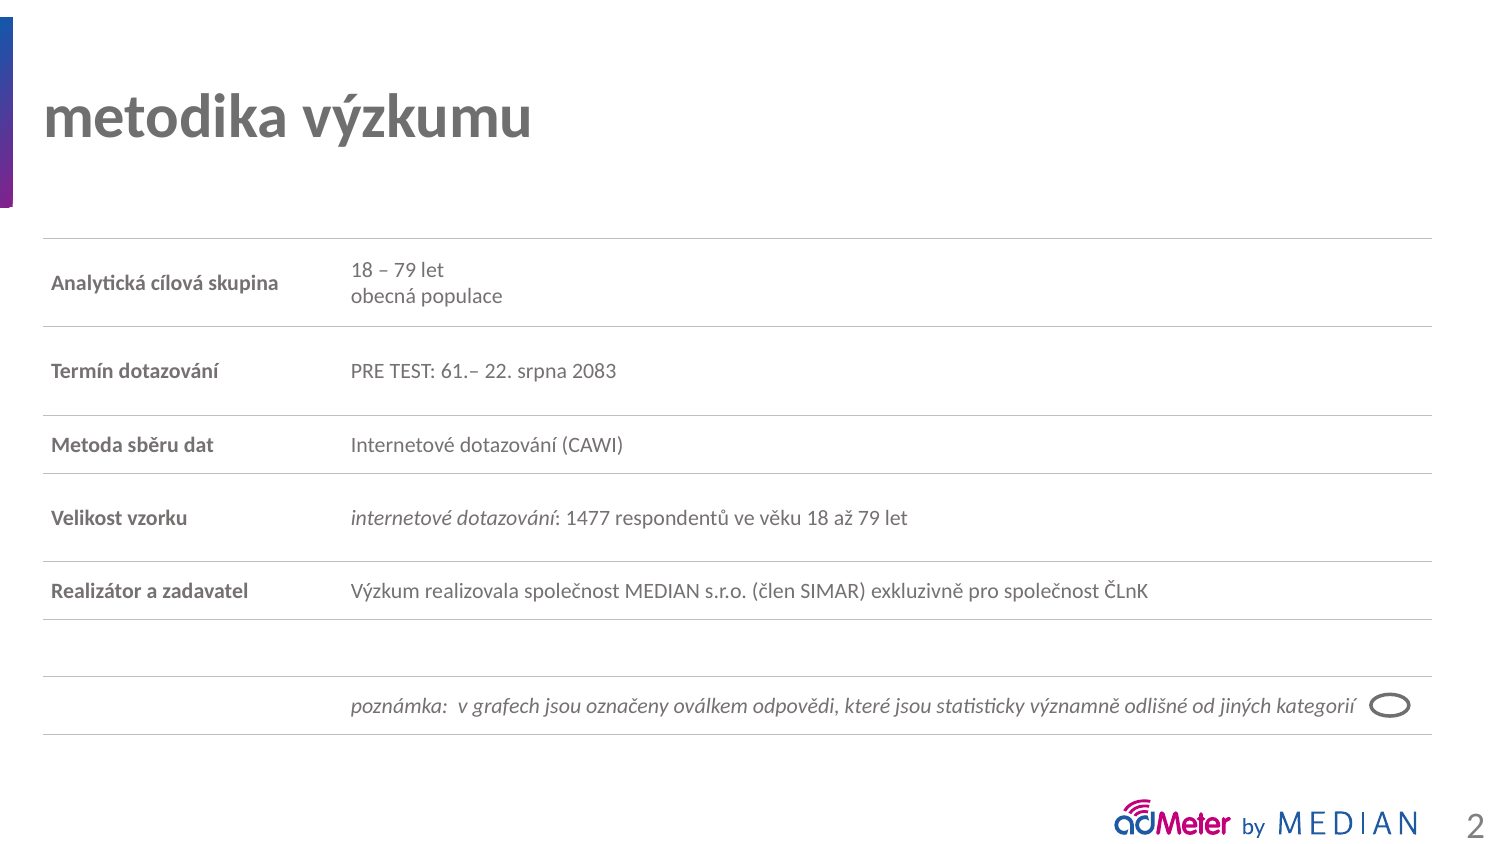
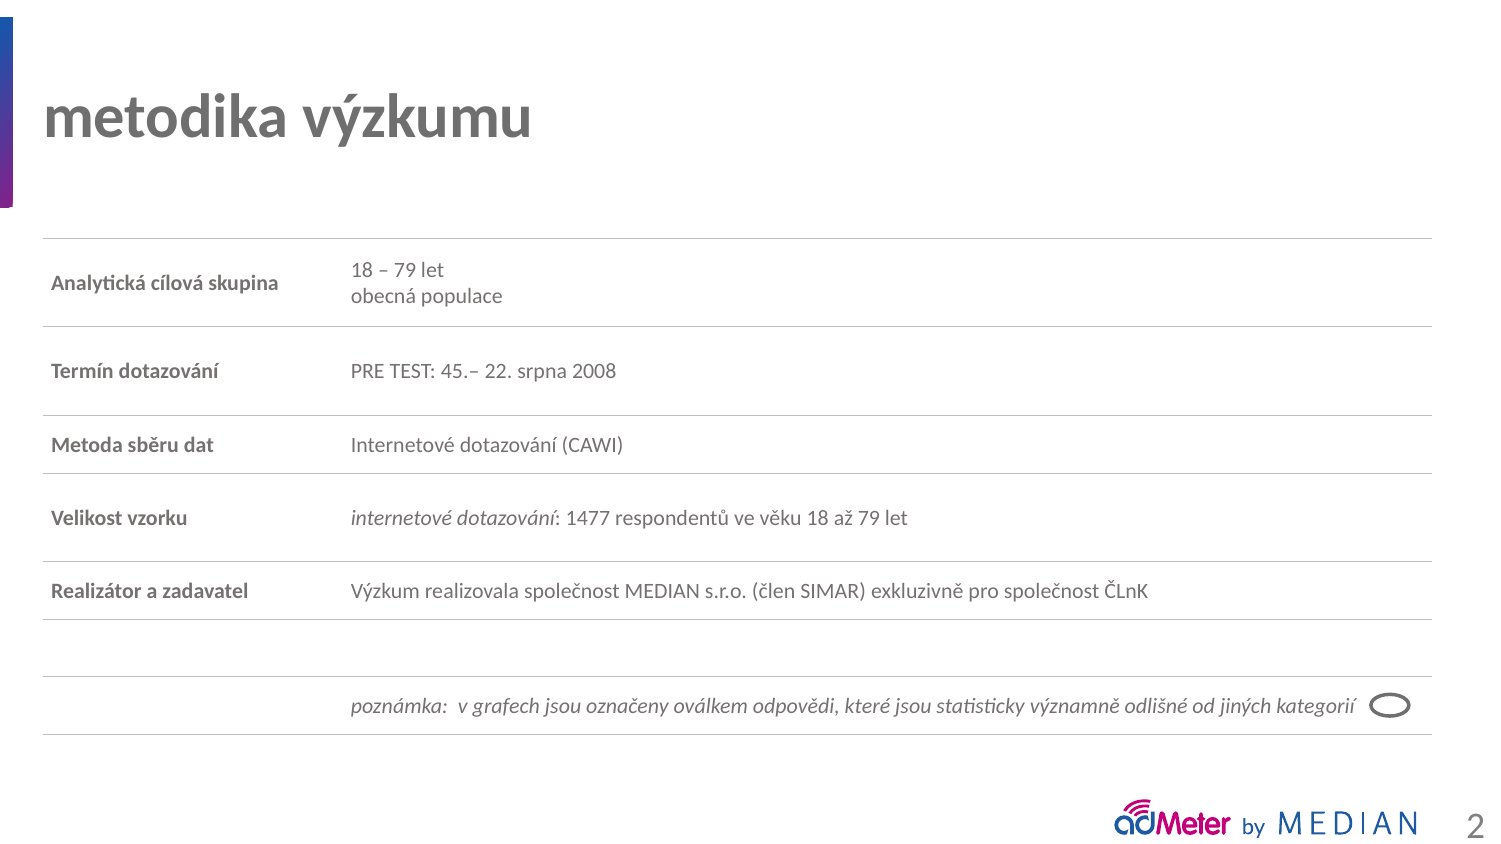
61.–: 61.– -> 45.– (460, 372)
2083: 2083 -> 2008 (594, 372)
